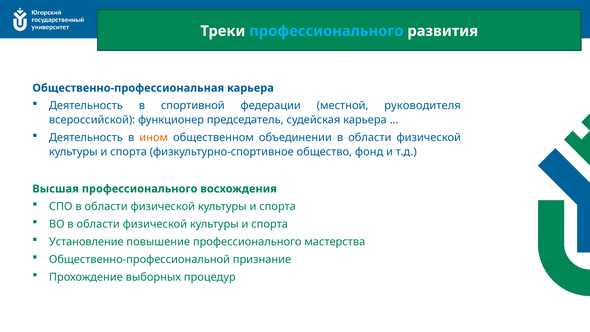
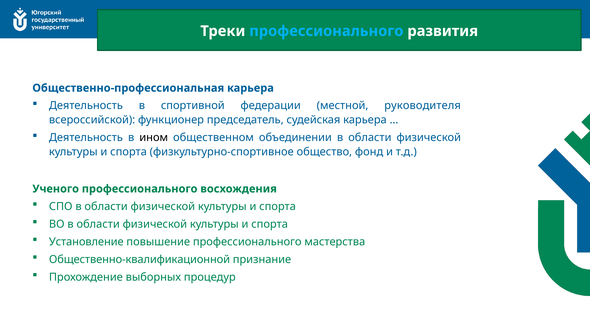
ином colour: orange -> black (154, 138)
Высшая: Высшая -> Ученого (56, 189)
Общественно-профессиональной: Общественно-профессиональной -> Общественно-квалификационной (140, 259)
